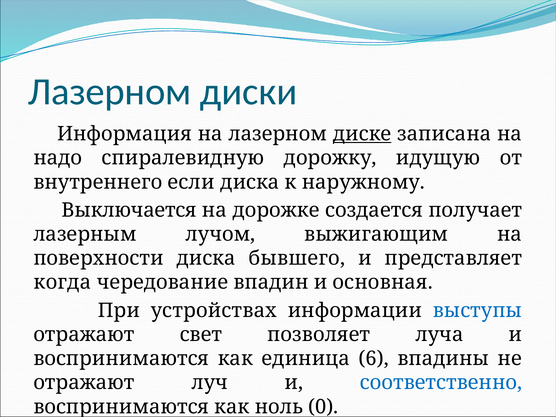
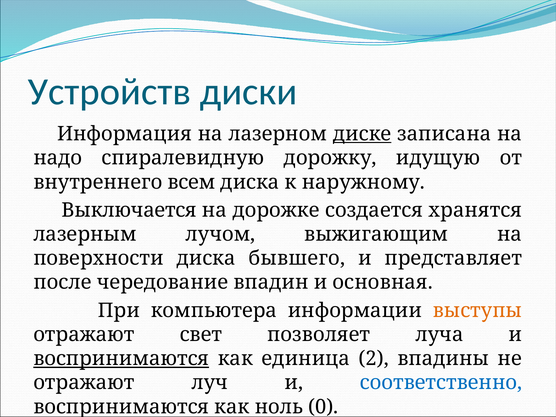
Лазерном: Лазерном -> Устройств (109, 92)
если: если -> всем (191, 182)
получает: получает -> хранятся (475, 210)
когда: когда -> после (62, 282)
устройствах: устройствах -> компьютера (214, 310)
выступы colour: blue -> orange (477, 310)
воспринимаются underline: none -> present (121, 359)
6: 6 -> 2 (374, 359)
